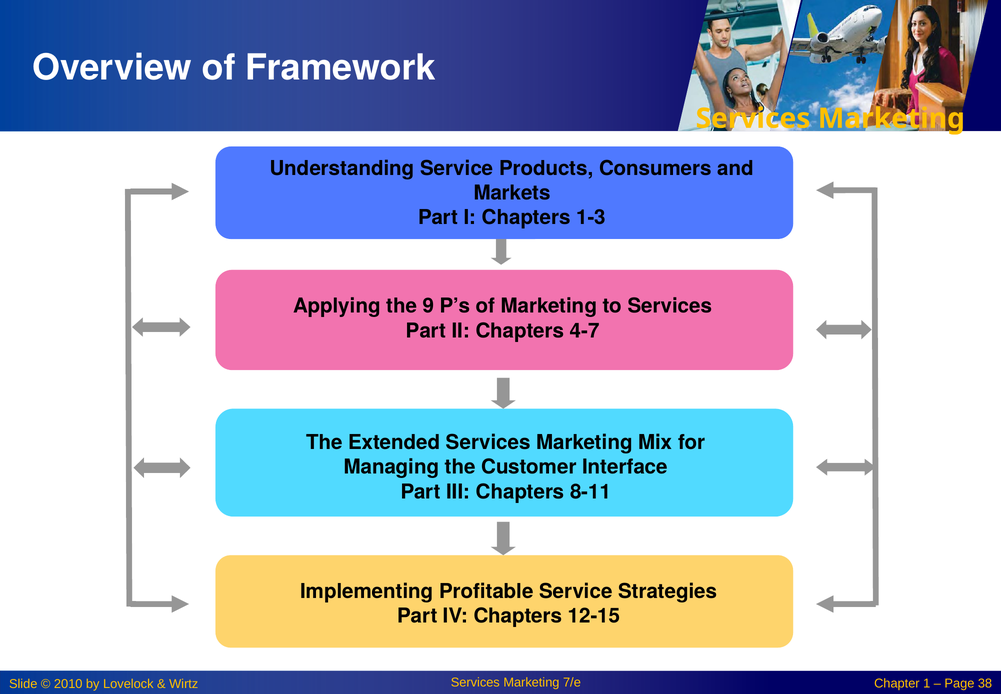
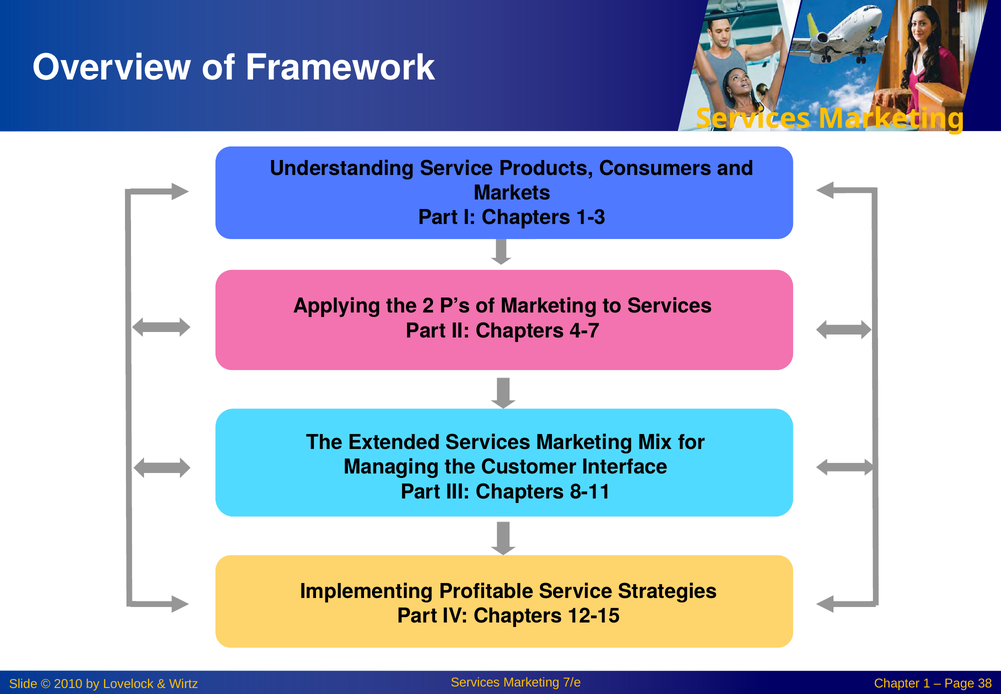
9: 9 -> 2 (428, 306)
